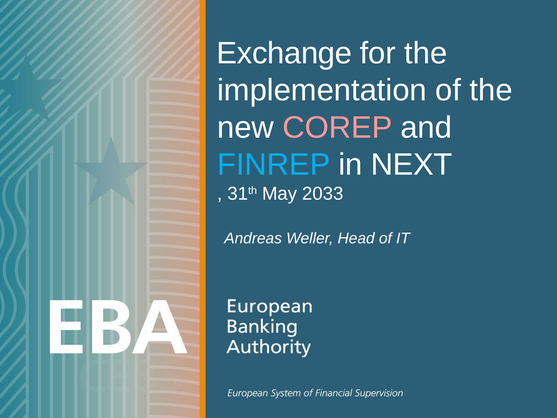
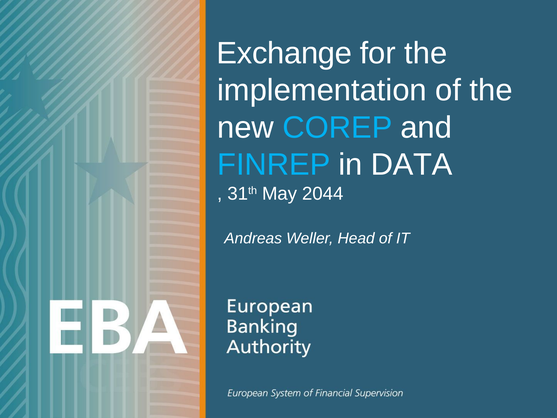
COREP colour: pink -> light blue (337, 128)
NEXT: NEXT -> DATA (412, 165)
2033: 2033 -> 2044 (323, 193)
